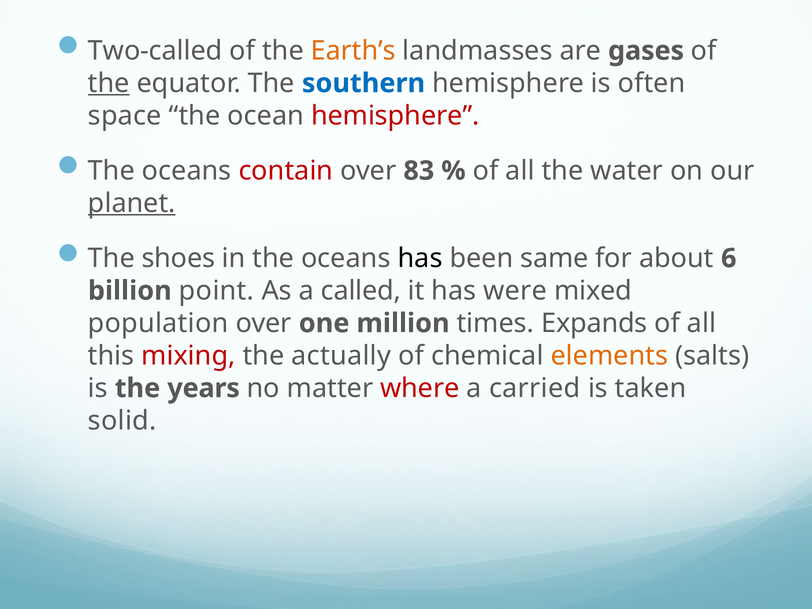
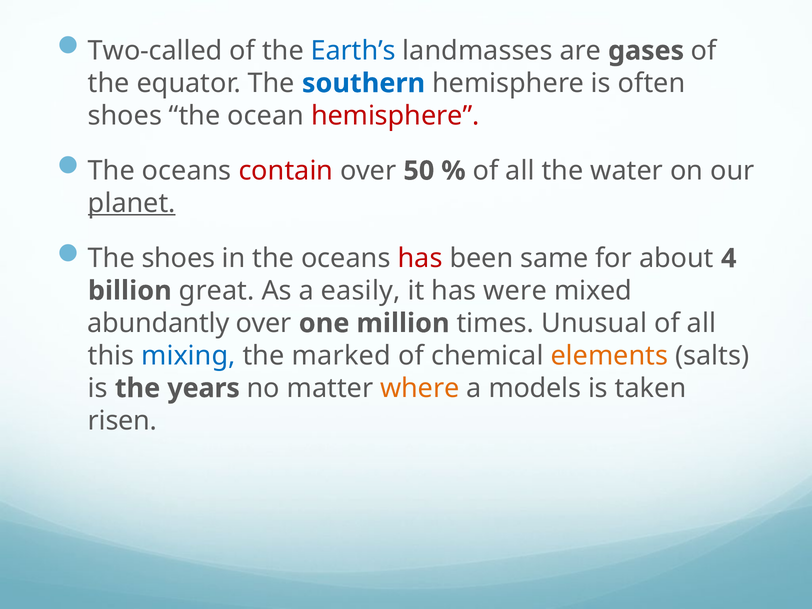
Earth’s colour: orange -> blue (353, 51)
the underline: present -> none (109, 83)
space: space -> shoes (125, 116)
83: 83 -> 50 (419, 171)
has colour: black -> red (420, 258)
6: 6 -> 4 (729, 258)
point: point -> great (217, 291)
called: called -> easily (361, 291)
population: population -> abundantly (158, 323)
Expands: Expands -> Unusual (594, 323)
mixing colour: red -> blue (188, 356)
actually: actually -> marked (341, 356)
where colour: red -> orange (420, 388)
carried: carried -> models (535, 388)
solid: solid -> risen (122, 421)
